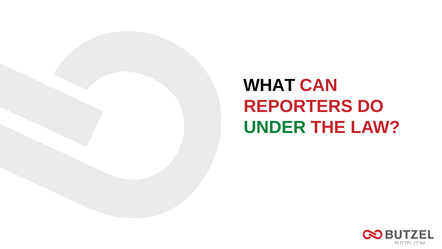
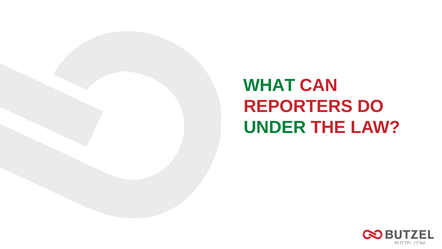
WHAT colour: black -> green (269, 85)
